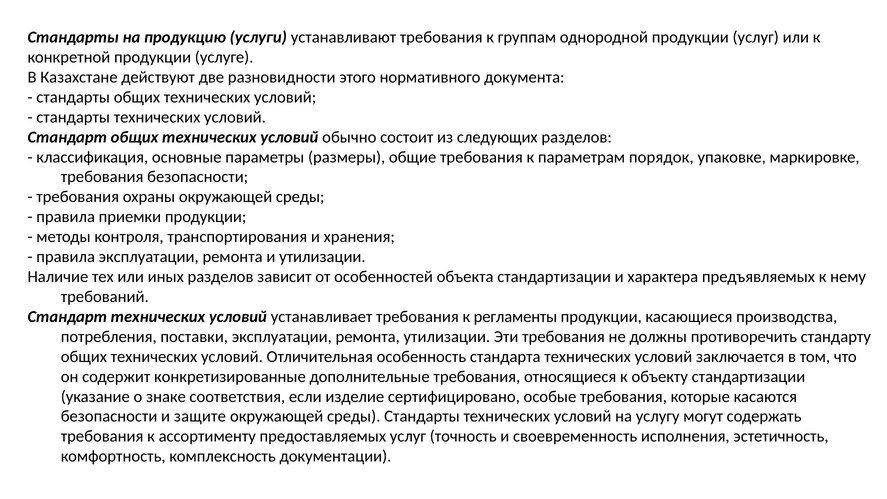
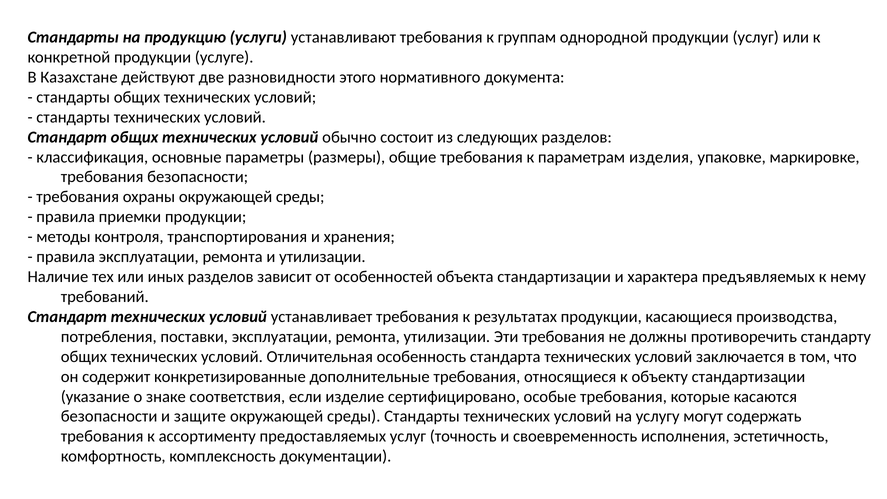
порядок: порядок -> изделия (661, 157)
регламенты: регламенты -> результатах (515, 317)
